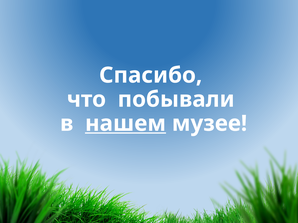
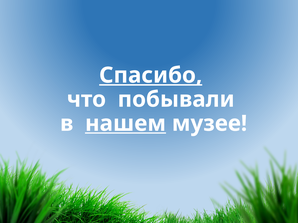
Спасибо underline: none -> present (151, 75)
